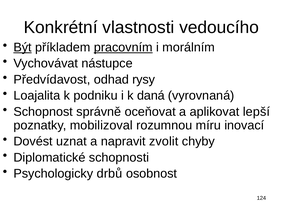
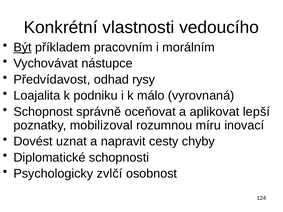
pracovním underline: present -> none (123, 47)
daná: daná -> málo (151, 96)
zvolit: zvolit -> cesty (164, 142)
drbů: drbů -> zvlčí (110, 174)
